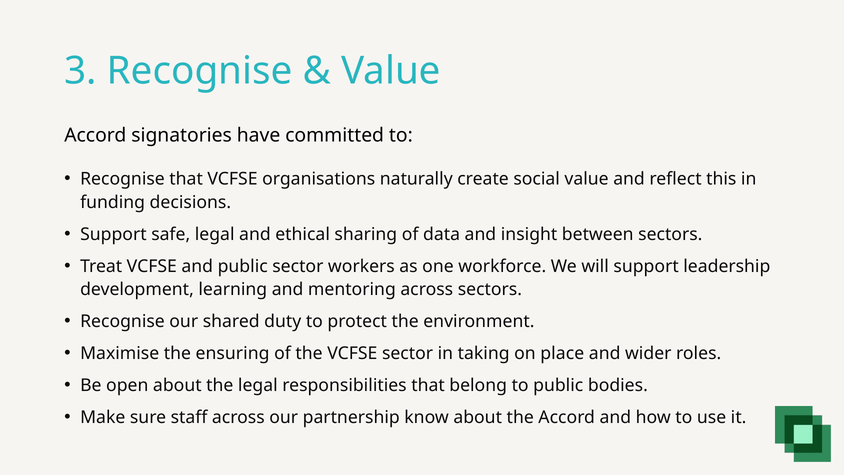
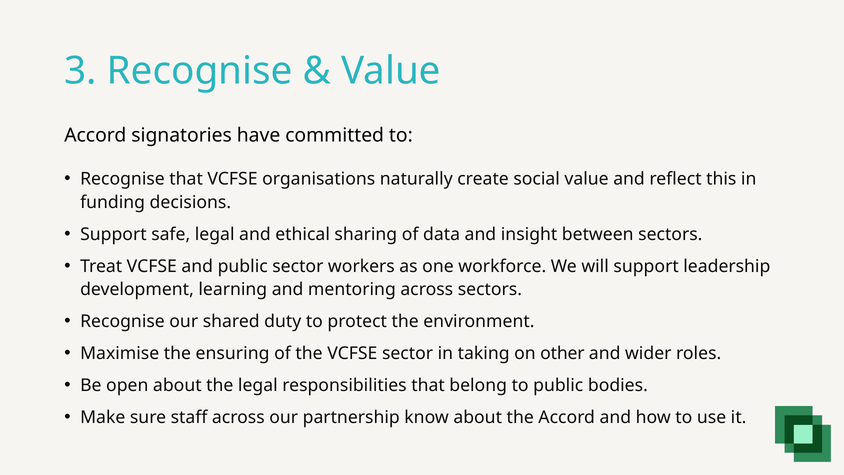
place: place -> other (562, 353)
